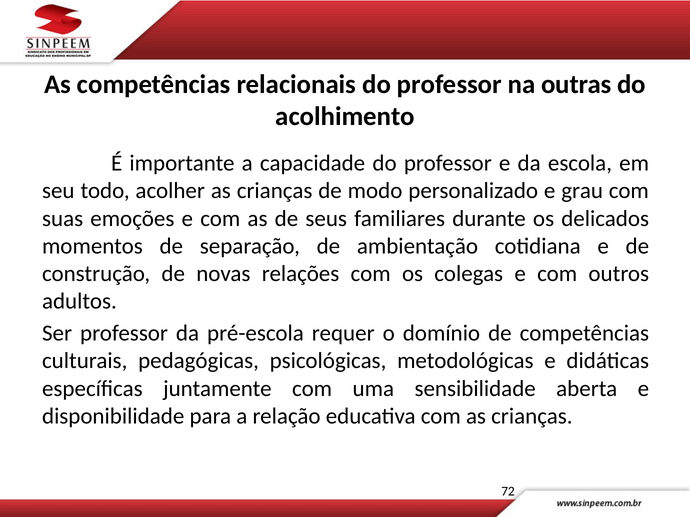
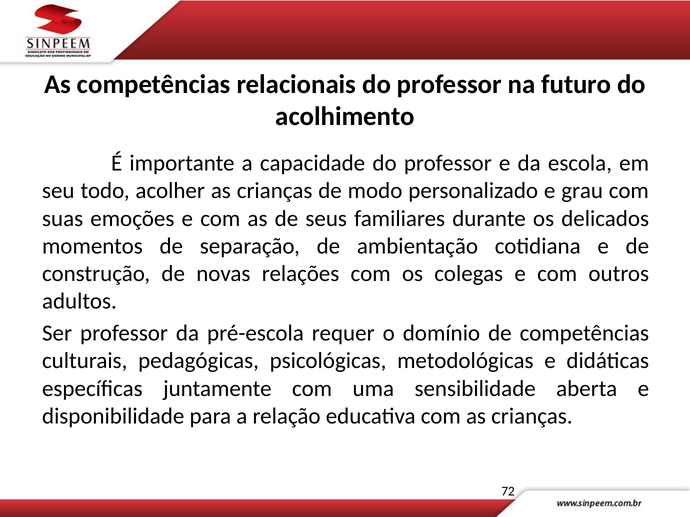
outras: outras -> futuro (576, 85)
